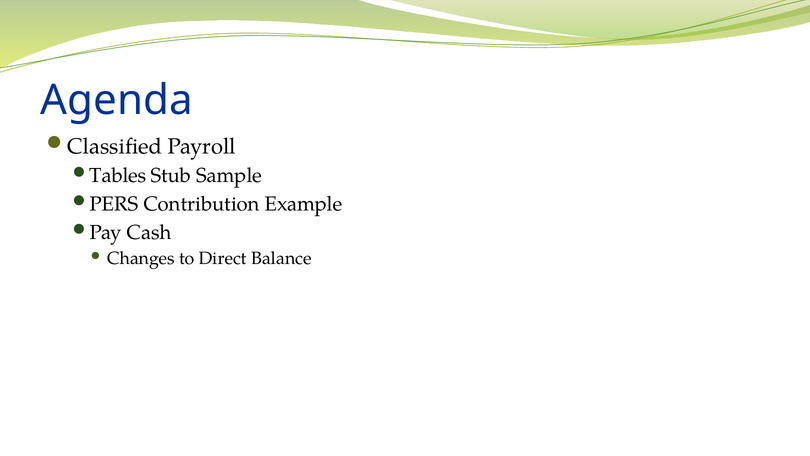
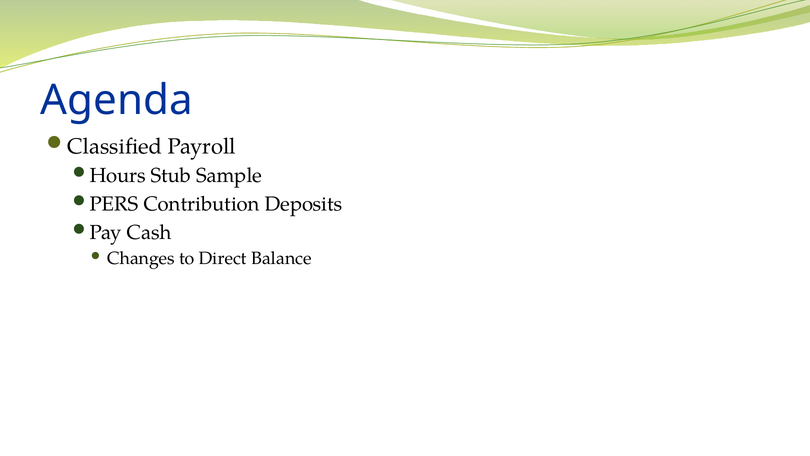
Tables: Tables -> Hours (118, 176)
Example: Example -> Deposits (304, 204)
